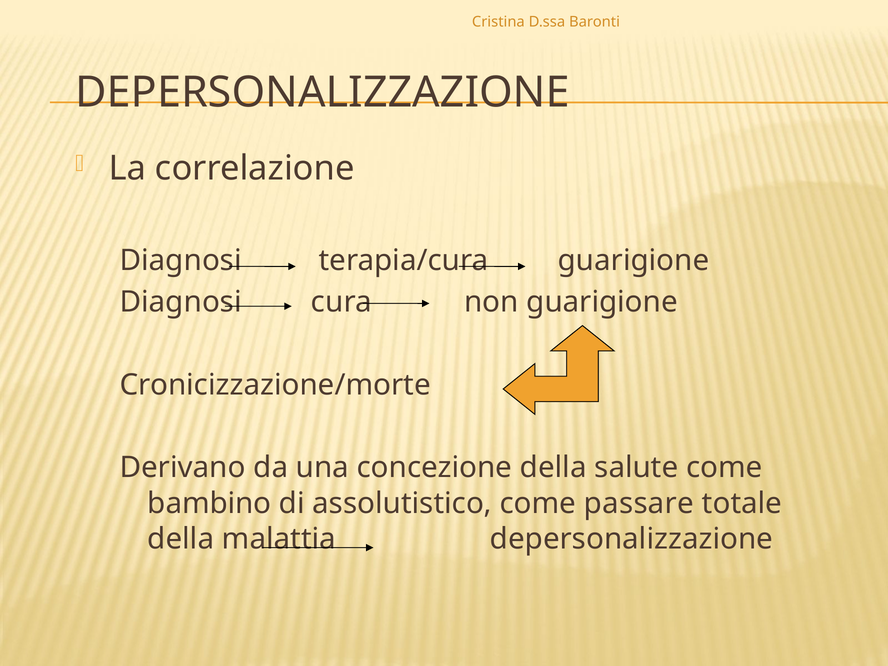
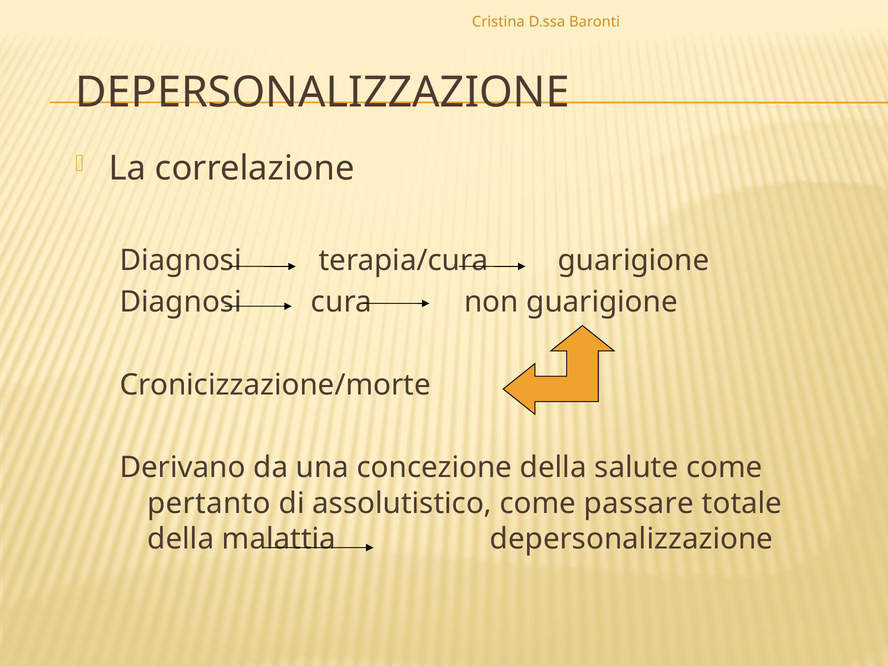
bambino: bambino -> pertanto (209, 503)
